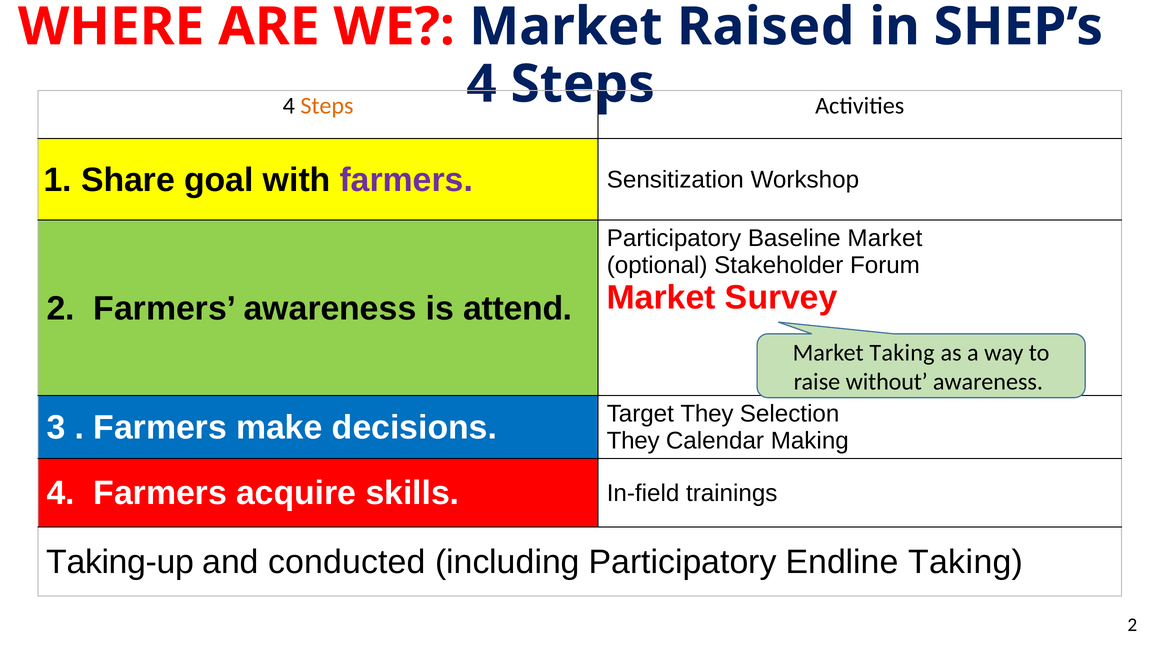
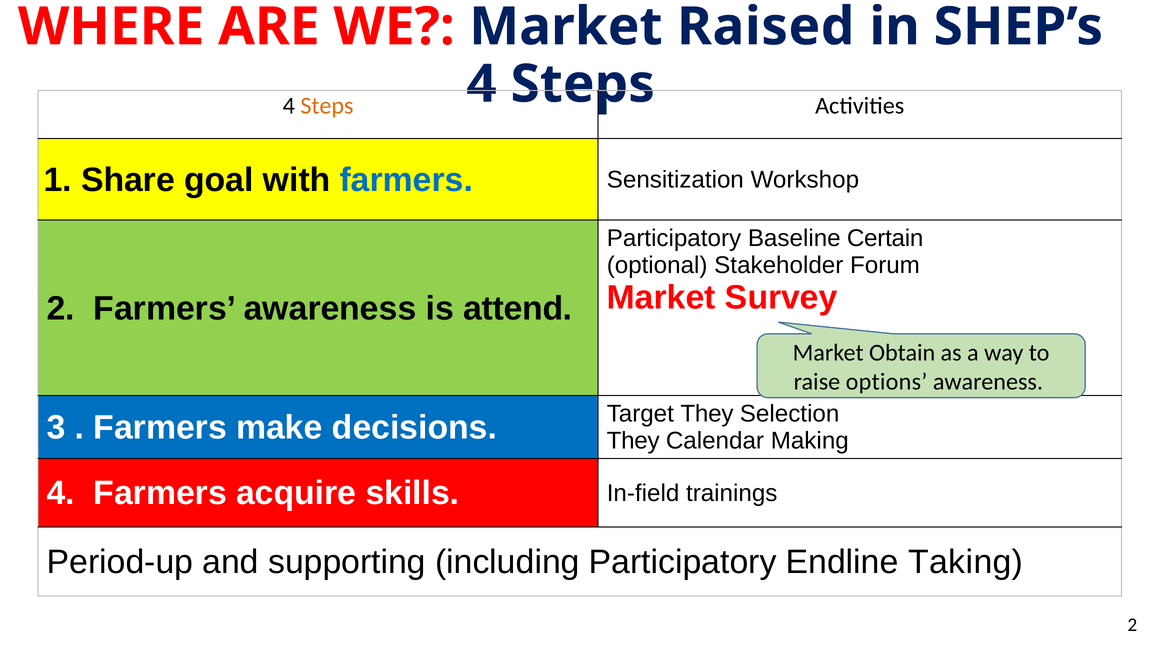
farmers colour: purple -> blue (406, 180)
Baseline Market: Market -> Certain (885, 238)
Market Taking: Taking -> Obtain (902, 353)
without: without -> options (887, 382)
Taking-up: Taking-up -> Period-up (120, 562)
conducted: conducted -> supporting (347, 562)
